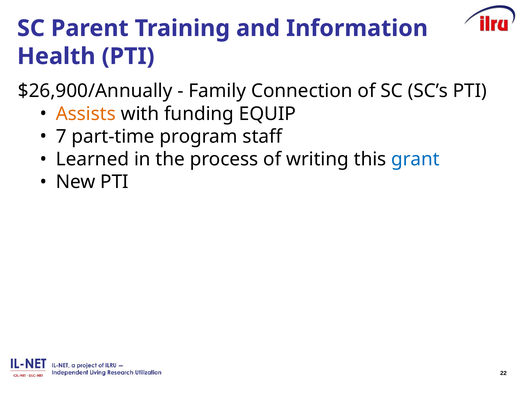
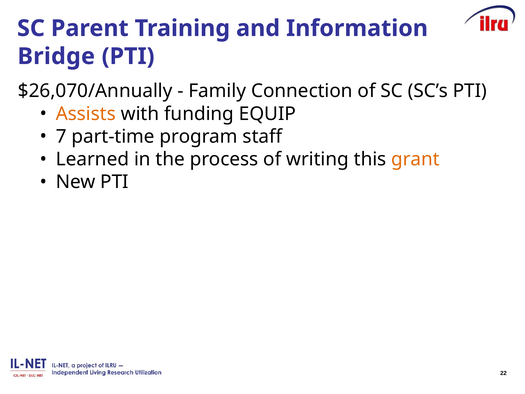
Health: Health -> Bridge (56, 56)
$26,900/Annually: $26,900/Annually -> $26,070/Annually (95, 91)
grant colour: blue -> orange (416, 159)
